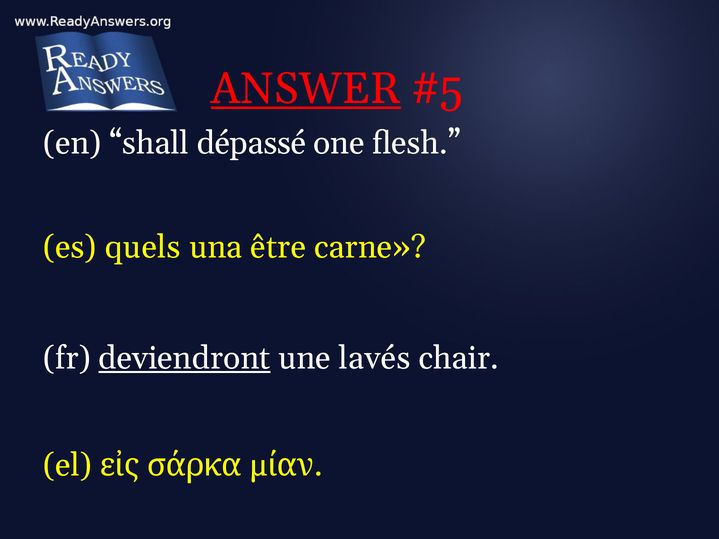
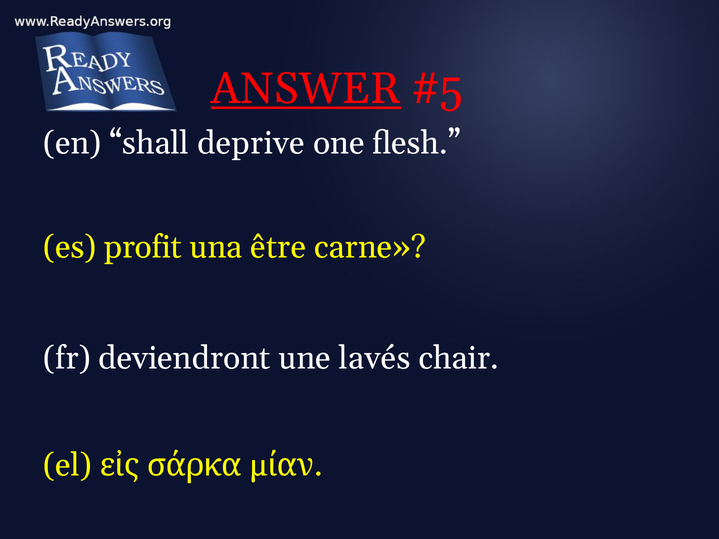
dépassé: dépassé -> deprive (251, 143)
quels: quels -> profit (143, 247)
deviendront underline: present -> none (184, 358)
